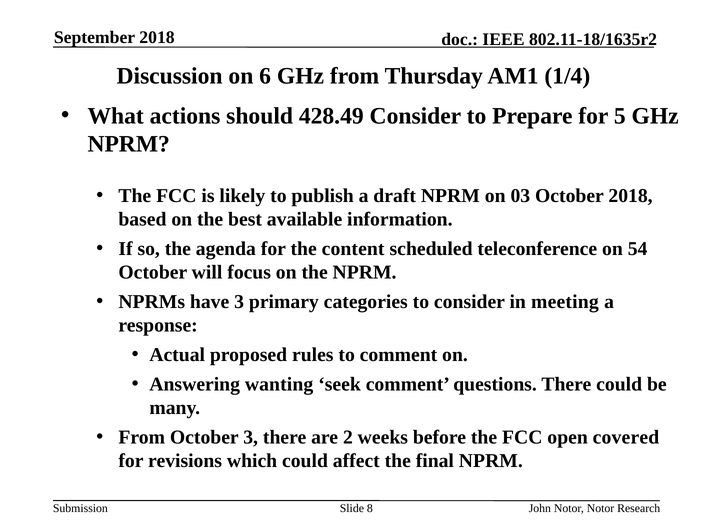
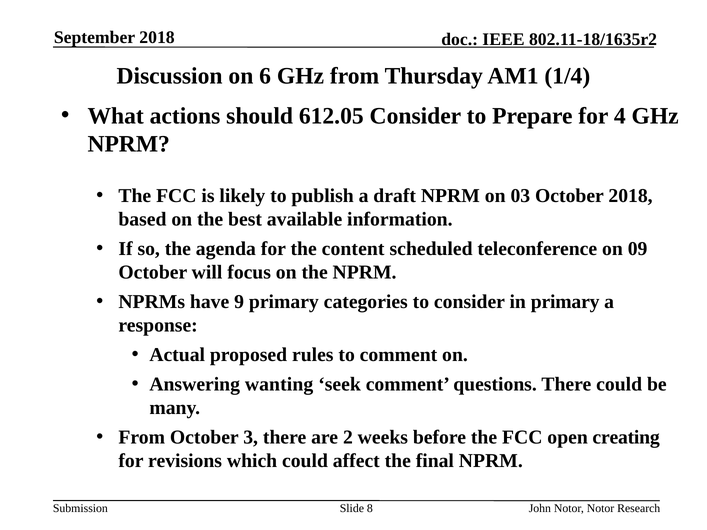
428.49: 428.49 -> 612.05 (331, 116)
5: 5 -> 4 (620, 116)
54: 54 -> 09 (638, 249)
have 3: 3 -> 9 (239, 302)
in meeting: meeting -> primary (565, 302)
covered: covered -> creating (626, 437)
